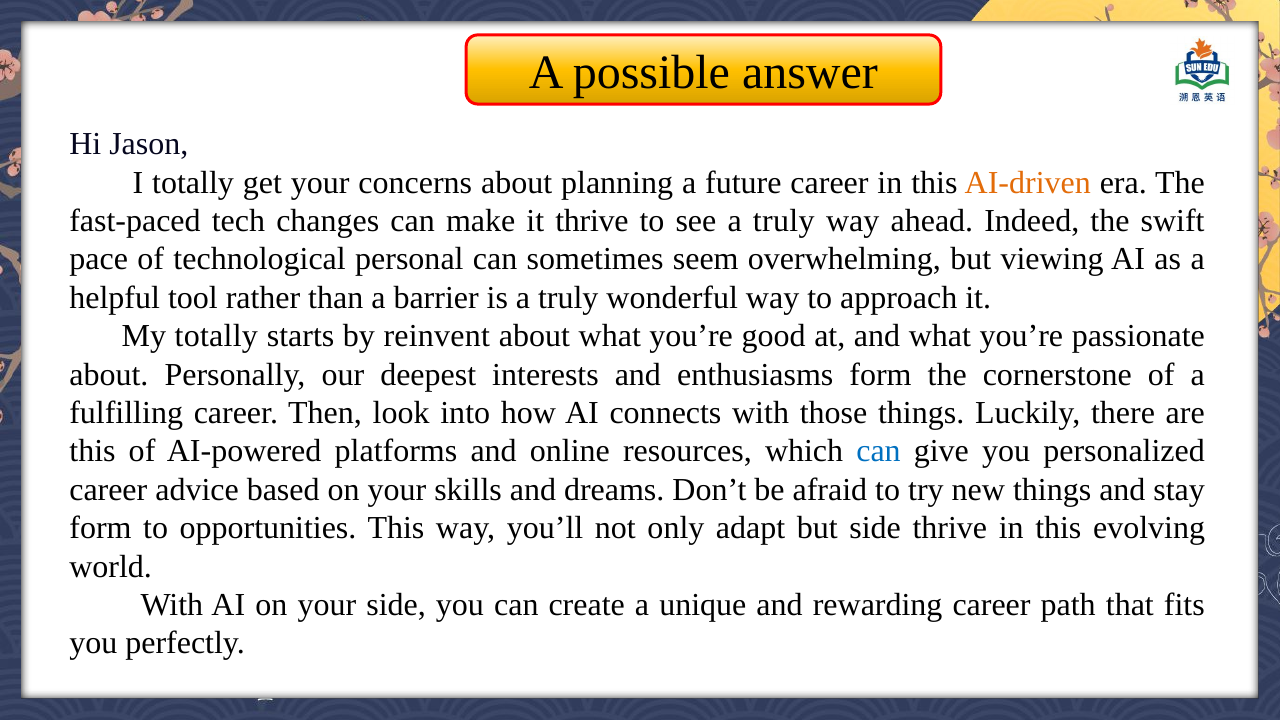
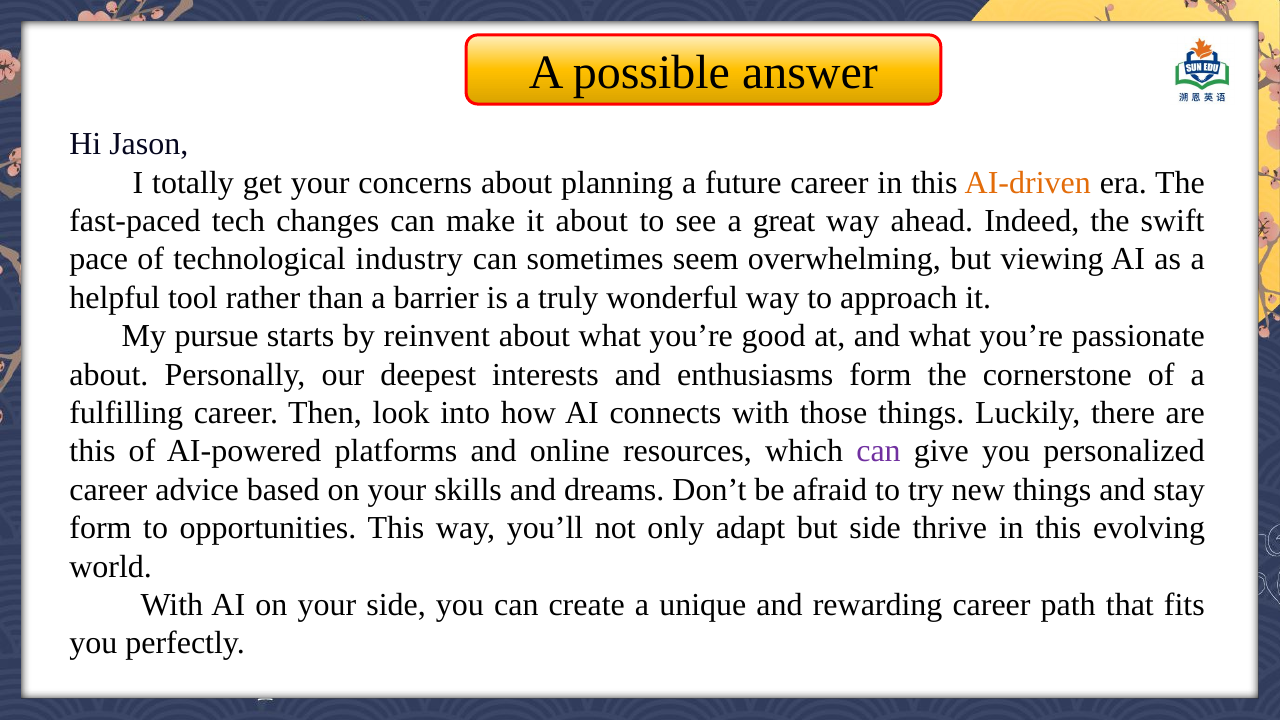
it thrive: thrive -> about (592, 221)
see a truly: truly -> great (784, 221)
personal: personal -> industry (409, 259)
My totally: totally -> pursue (217, 336)
can colour: blue -> purple (879, 451)
